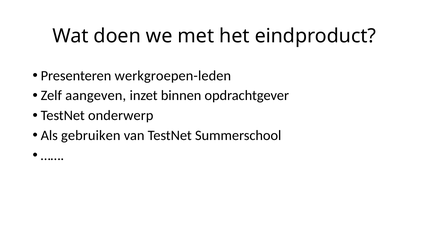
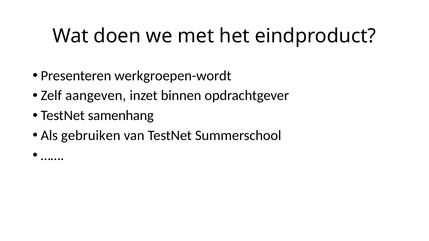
werkgroepen-leden: werkgroepen-leden -> werkgroepen-wordt (173, 76)
onderwerp: onderwerp -> samenhang (121, 116)
